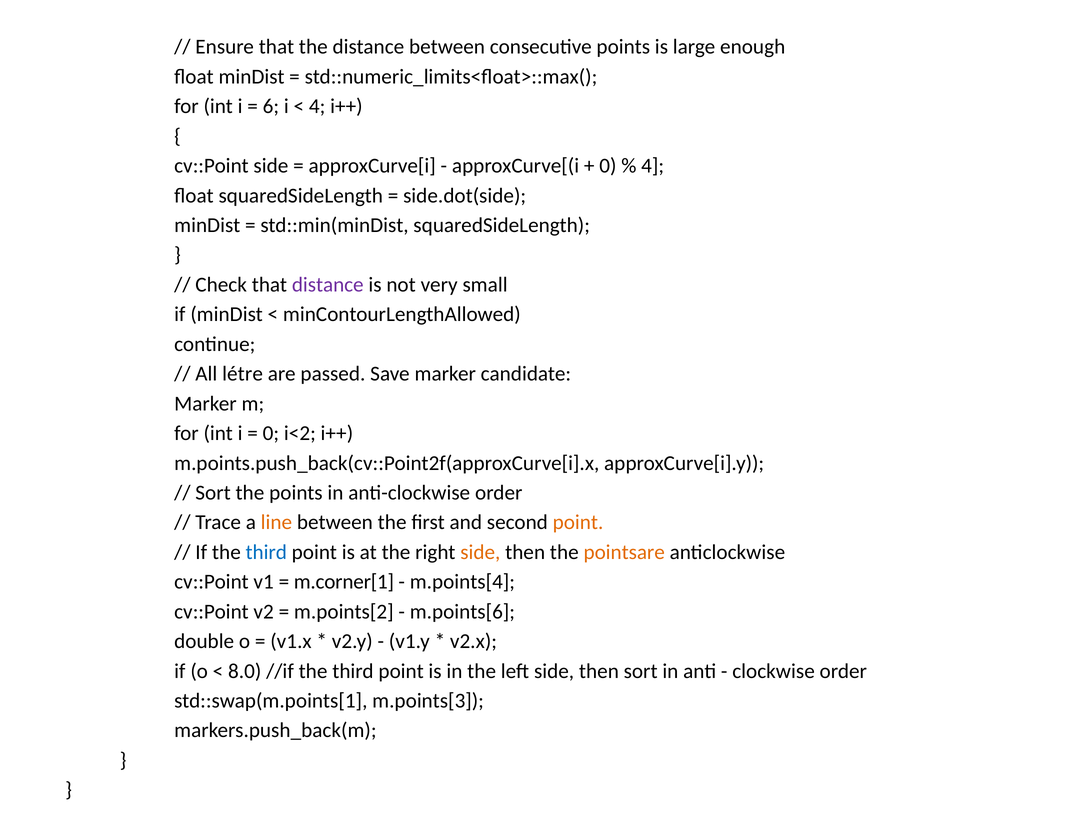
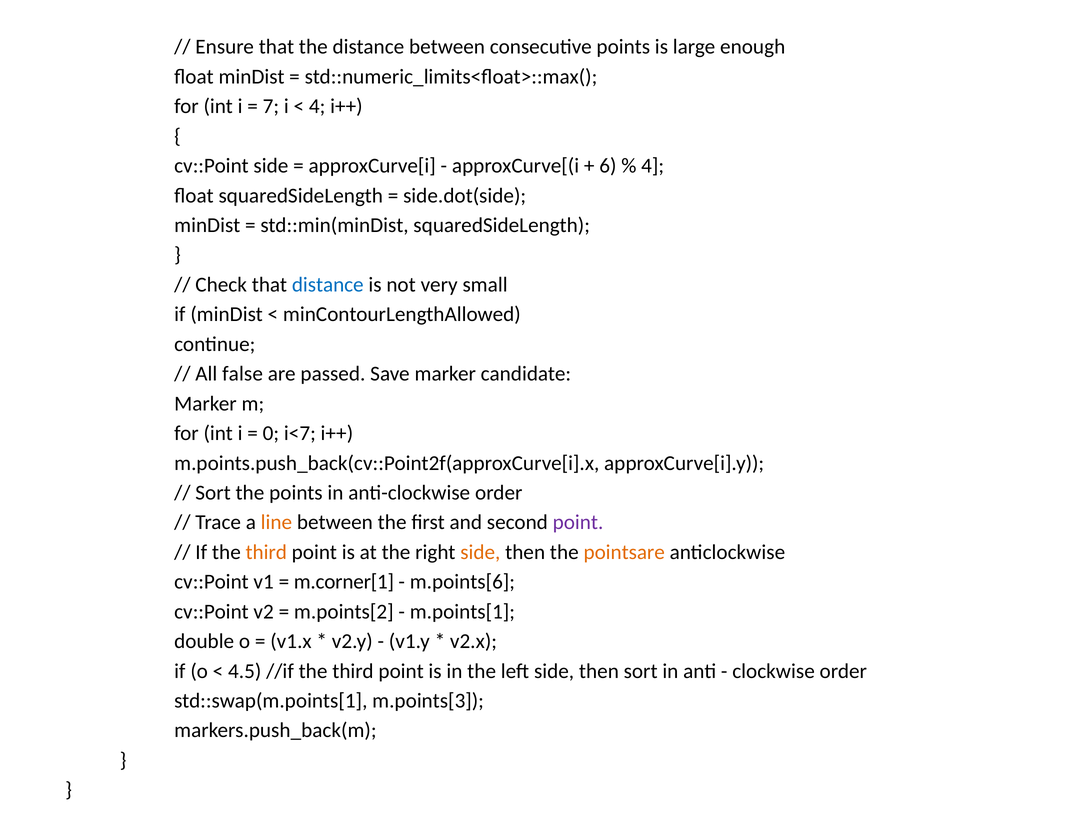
6: 6 -> 7 (271, 106)
0: 0 -> 6 (608, 166)
distance colour: purple -> blue (328, 285)
létre: létre -> false (243, 374)
i<2: i<2 -> i<7 (300, 433)
point colour: orange -> purple (578, 522)
third colour: blue -> orange (266, 552)
m.points[4: m.points[4 -> m.points[6 (462, 582)
m.points[6: m.points[6 -> m.points[1 (462, 611)
8.0: 8.0 -> 4.5 (245, 671)
